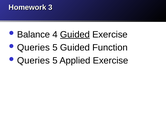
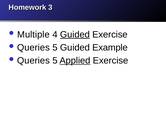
Balance: Balance -> Multiple (33, 35)
Function: Function -> Example (110, 48)
Applied underline: none -> present (75, 61)
